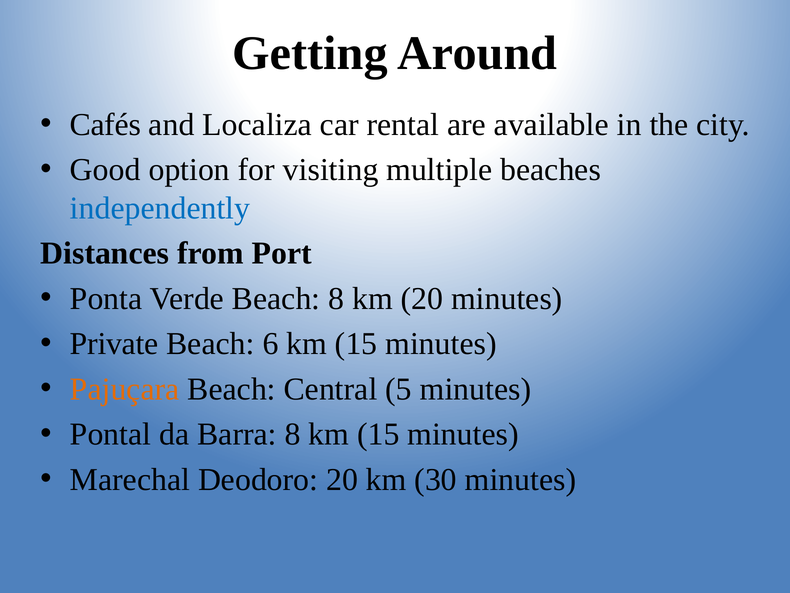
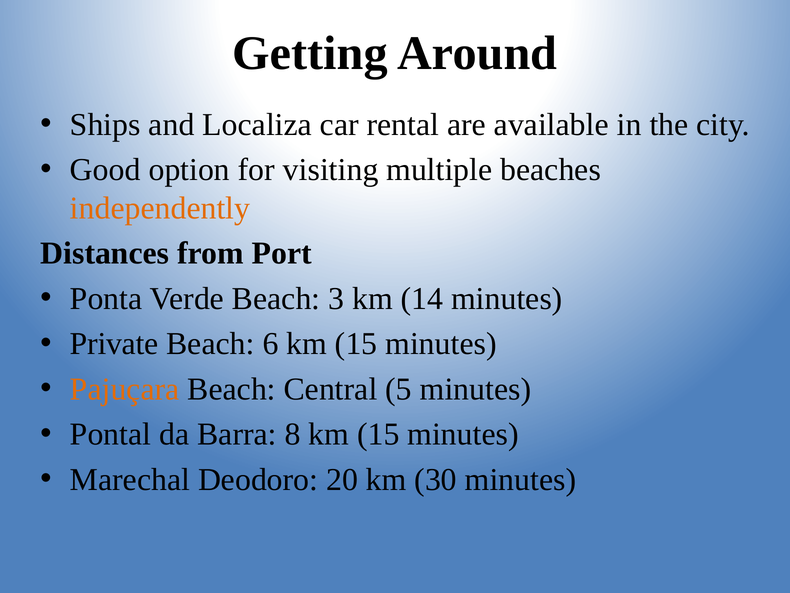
Cafés: Cafés -> Ships (105, 125)
independently colour: blue -> orange (160, 208)
Beach 8: 8 -> 3 (336, 298)
km 20: 20 -> 14 (422, 298)
